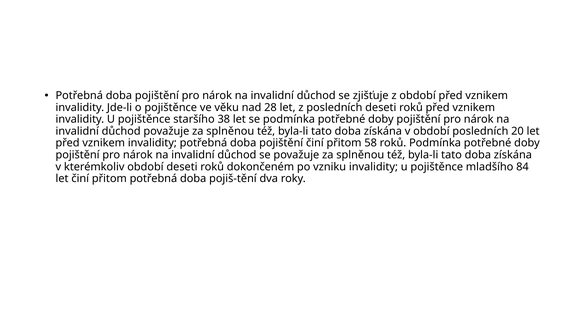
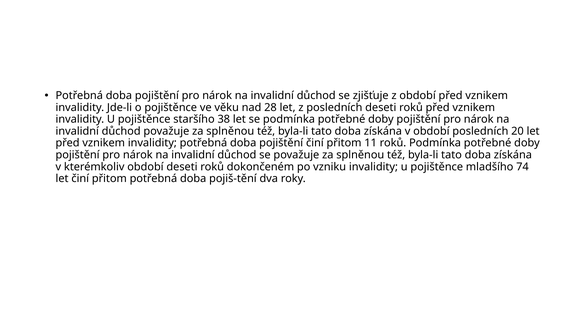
58: 58 -> 11 (371, 143)
84: 84 -> 74 (522, 167)
